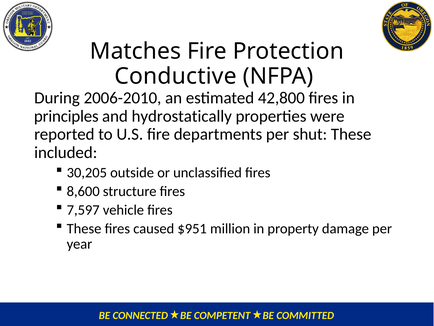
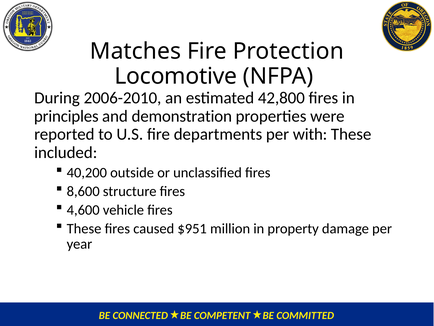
Conductive: Conductive -> Locomotive (176, 76)
hydrostatically: hydrostatically -> demonstration (182, 116)
shut: shut -> with (310, 134)
30,205: 30,205 -> 40,200 (87, 172)
7,597: 7,597 -> 4,600 (83, 210)
